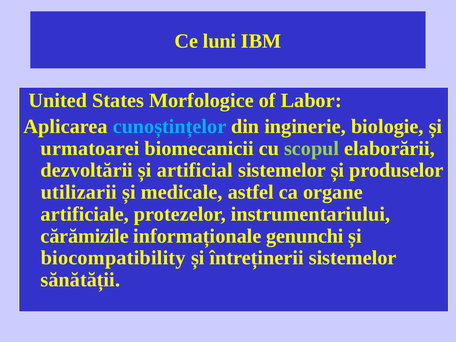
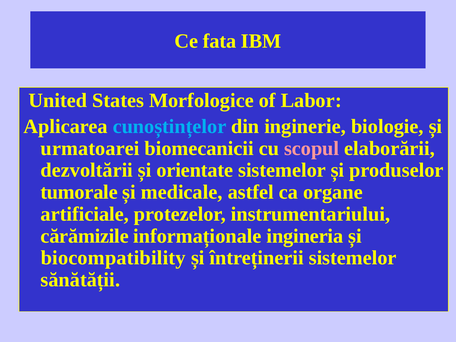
luni: luni -> fata (220, 41)
scopul colour: light green -> pink (312, 148)
artificial: artificial -> orientate (195, 170)
utilizarii: utilizarii -> tumorale (79, 192)
genunchi: genunchi -> ingineria (305, 236)
